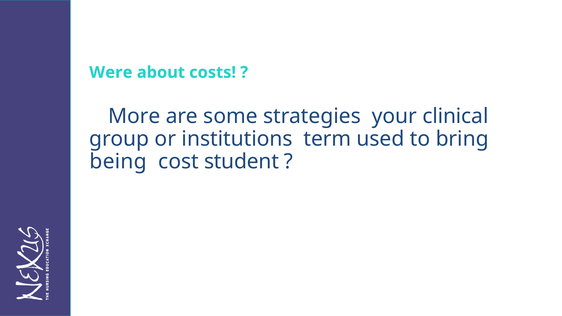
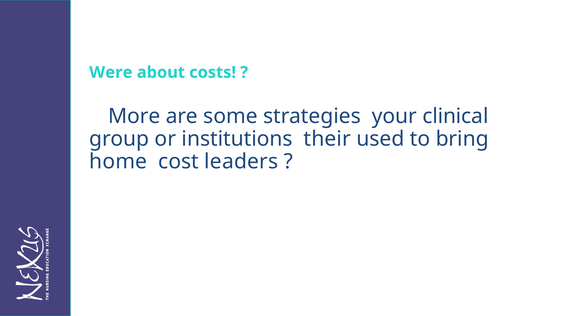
term: term -> their (327, 139)
being: being -> home (118, 162)
student: student -> leaders (241, 162)
